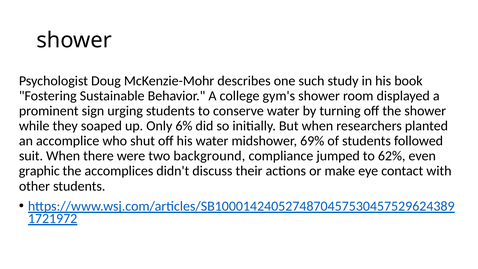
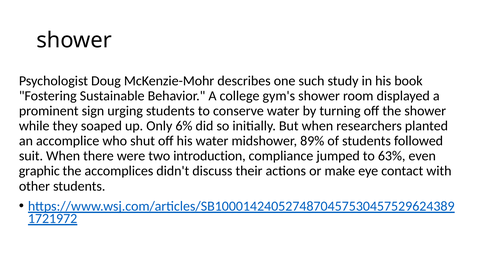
69%: 69% -> 89% (312, 141)
background: background -> introduction (209, 156)
62%: 62% -> 63% (392, 156)
